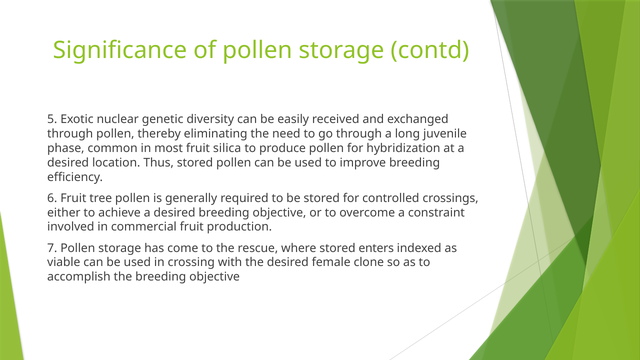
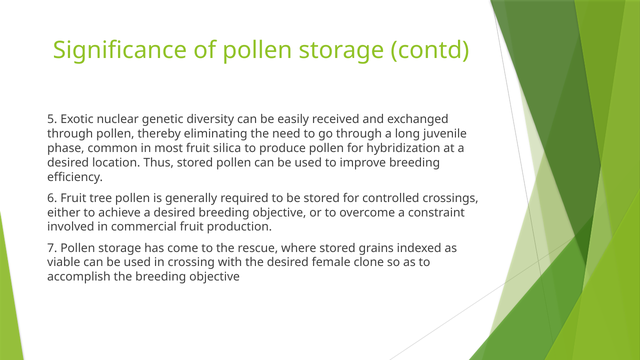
enters: enters -> grains (376, 248)
